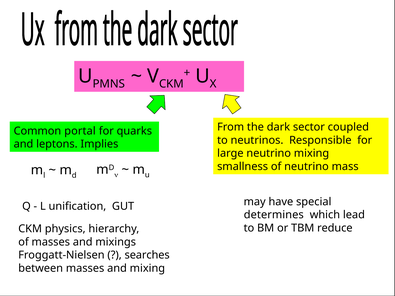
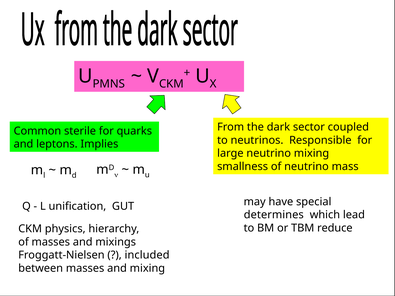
portal: portal -> sterile (80, 131)
searches: searches -> included (147, 255)
